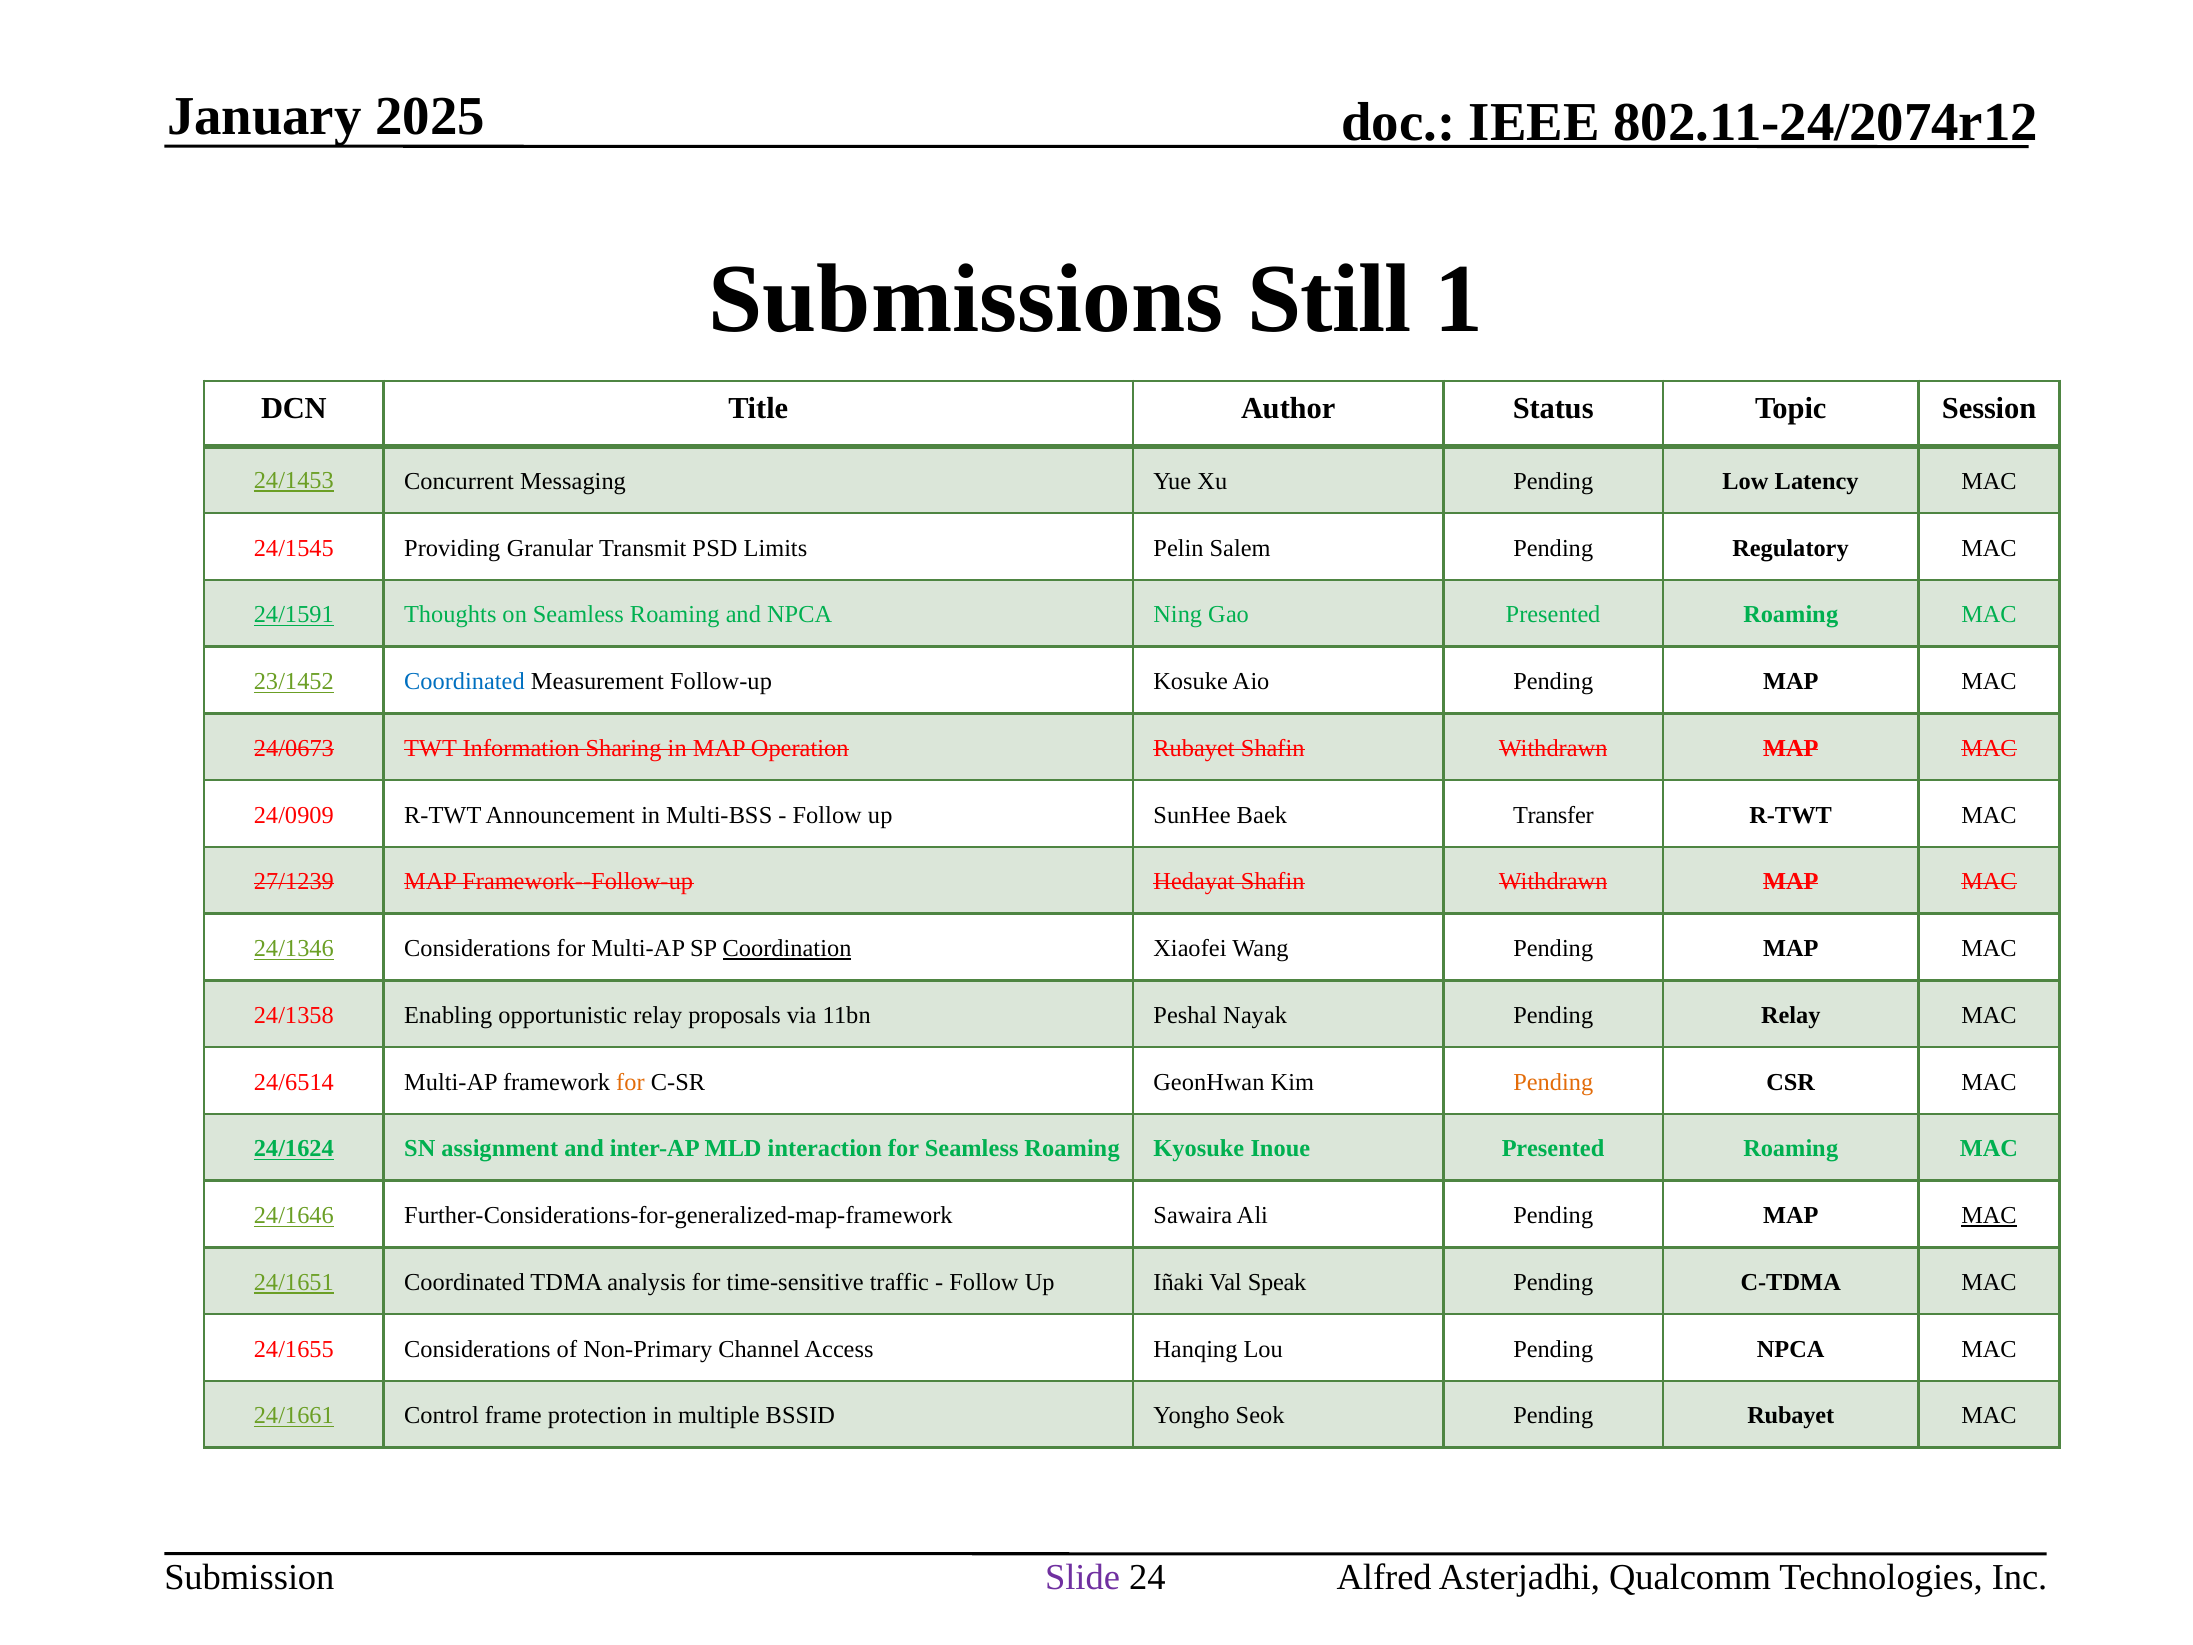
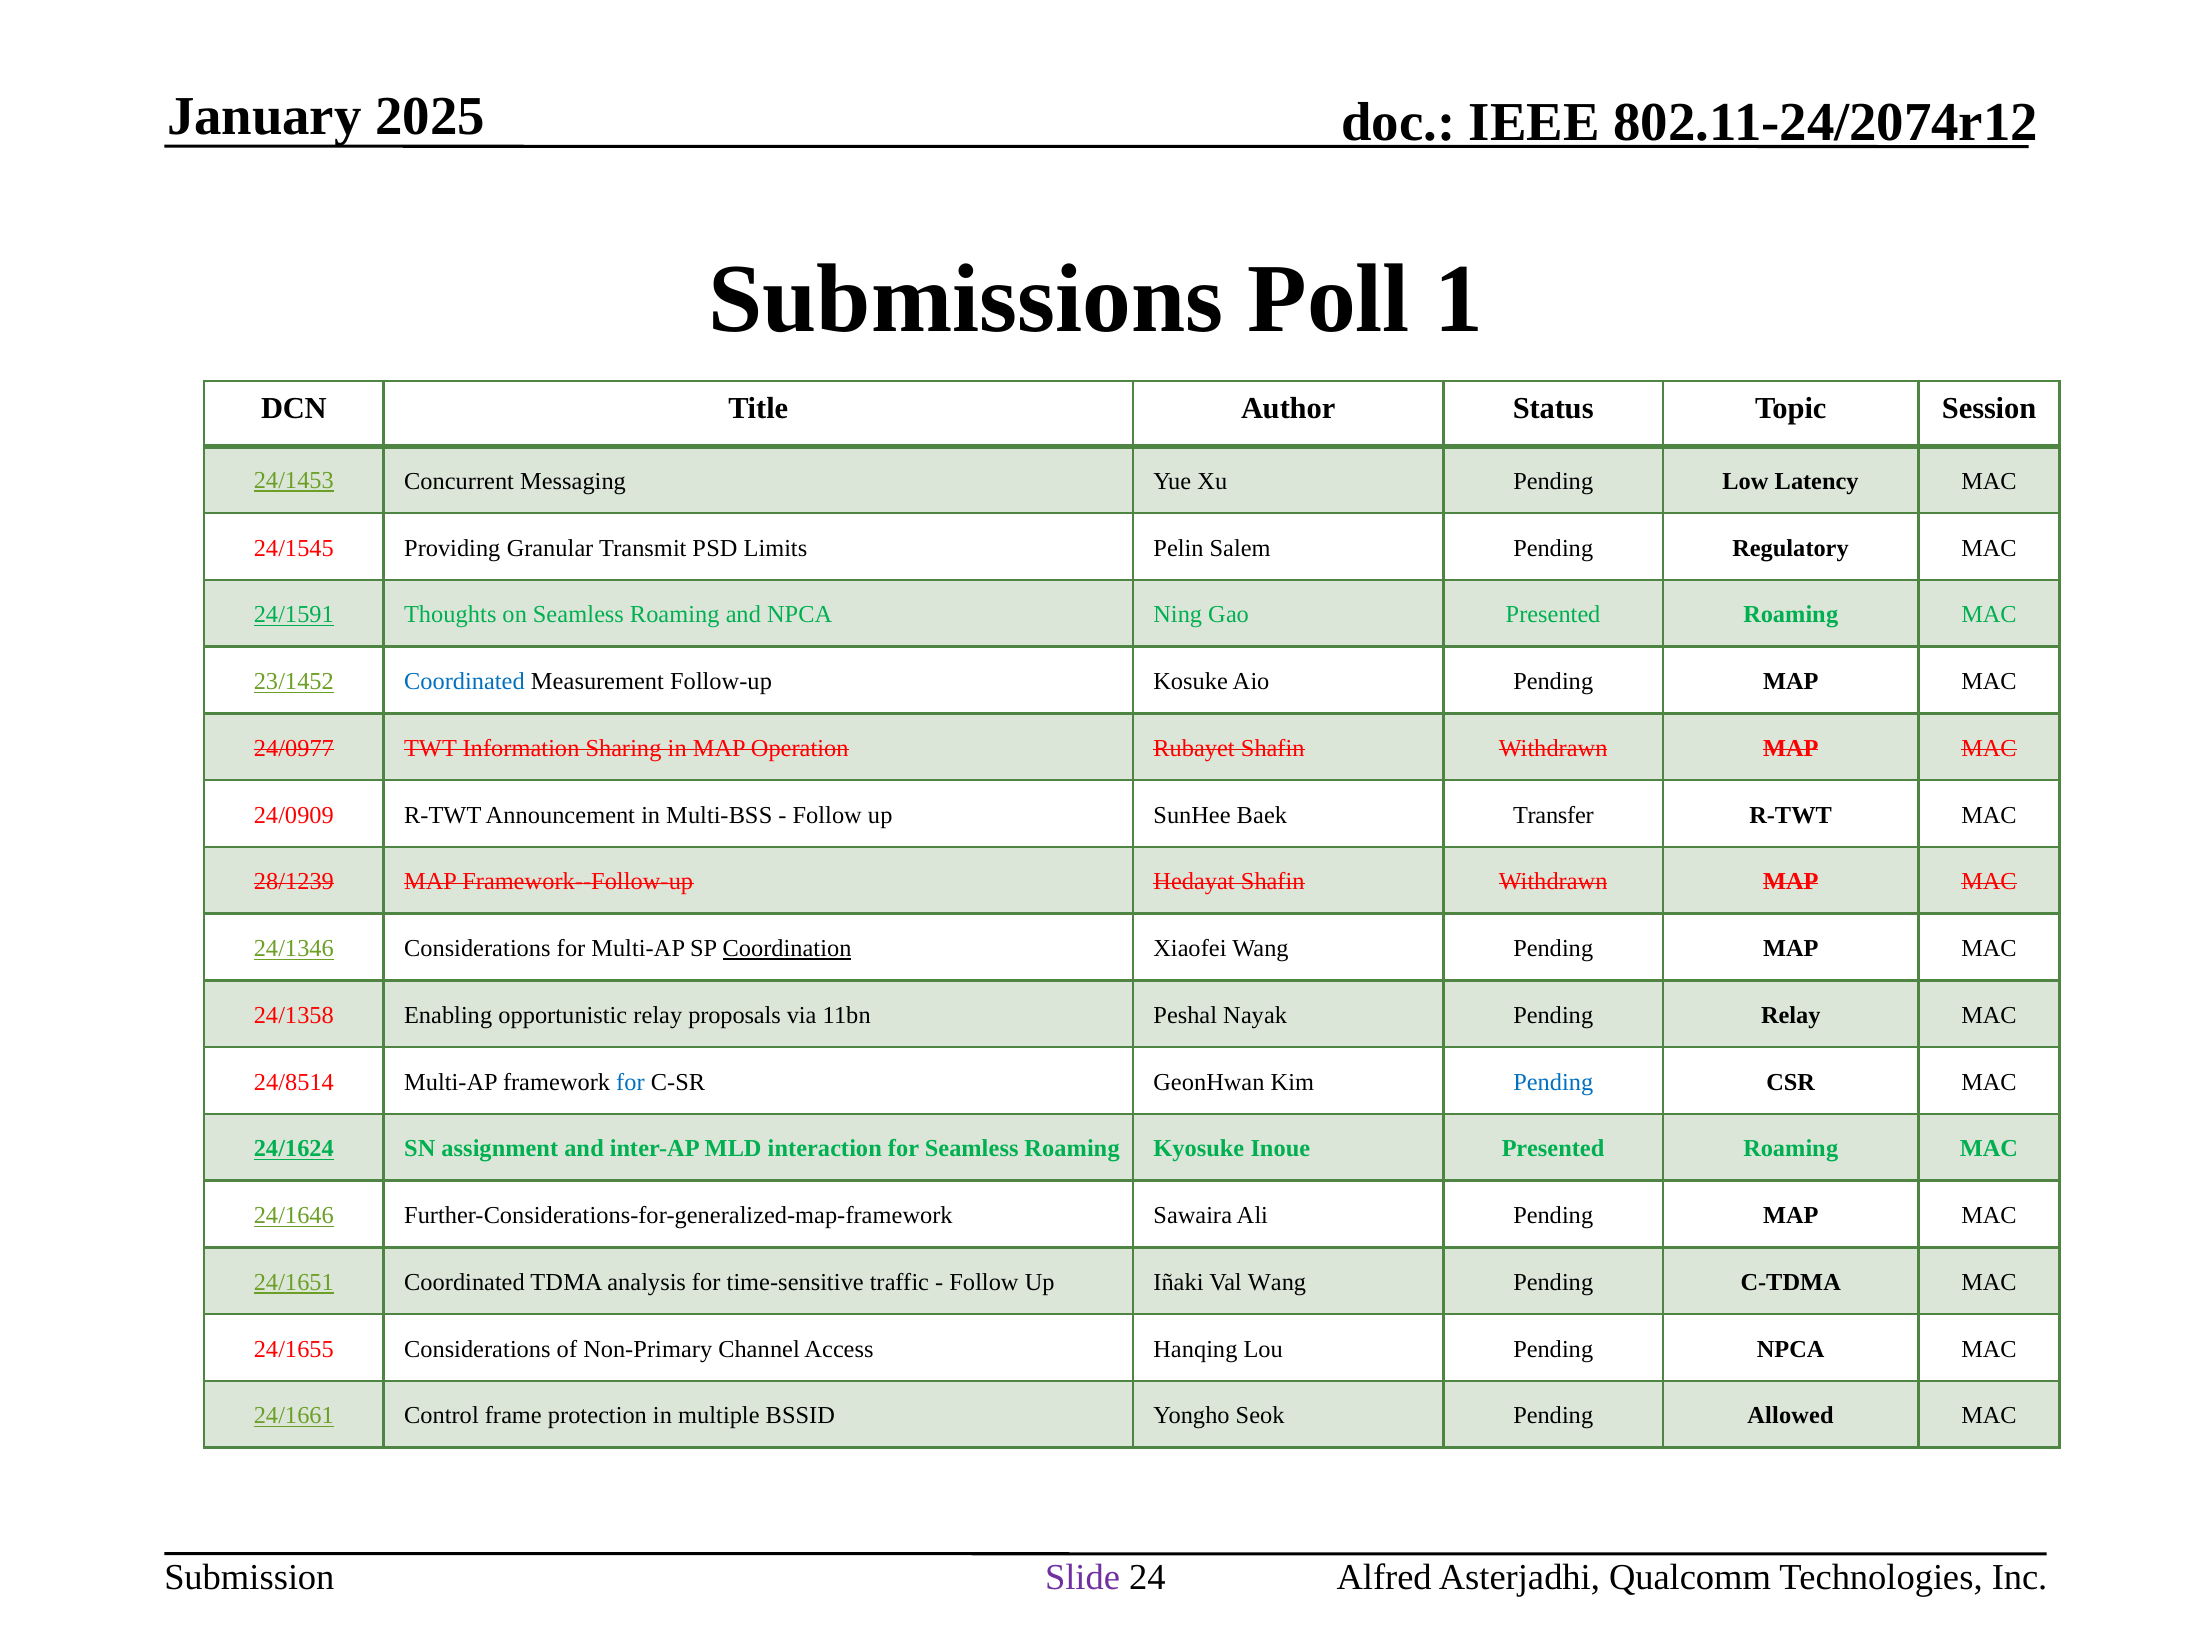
Still: Still -> Poll (1329, 299)
24/0673: 24/0673 -> 24/0977 (294, 748)
27/1239: 27/1239 -> 28/1239 (294, 882)
24/6514: 24/6514 -> 24/8514 (294, 1082)
for colour: orange -> blue (630, 1082)
Pending colour: orange -> blue (1553, 1082)
MAC underline: present -> none (1989, 1215)
Val Speak: Speak -> Wang (1277, 1282)
Pending Rubayet: Rubayet -> Allowed (1791, 1416)
